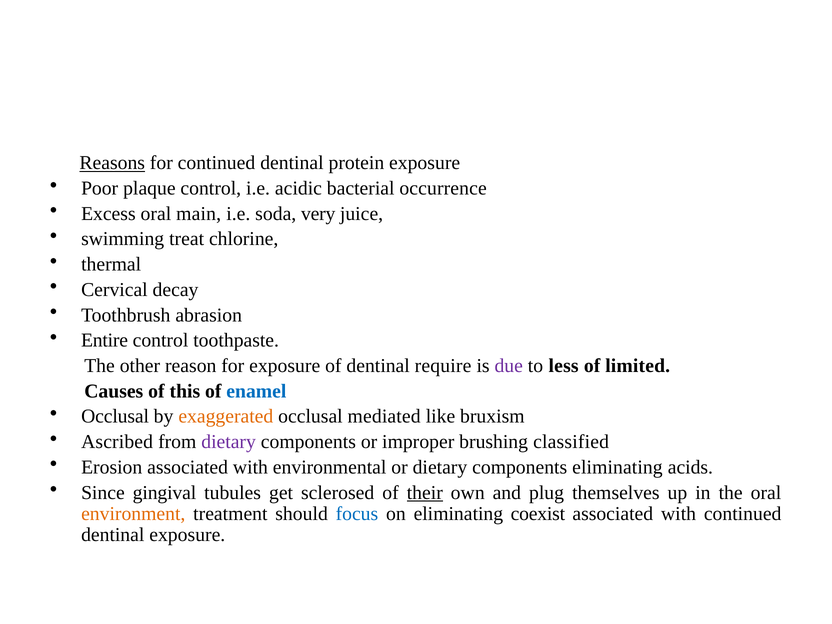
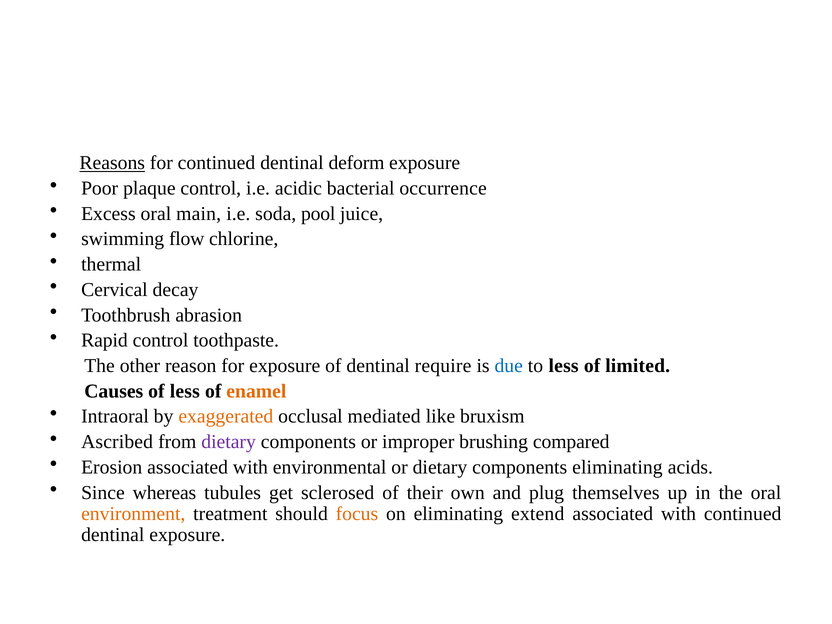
protein: protein -> deform (356, 163)
very: very -> pool (318, 214)
treat: treat -> flow (187, 239)
Entire: Entire -> Rapid (104, 340)
due colour: purple -> blue (509, 366)
of this: this -> less (185, 391)
enamel colour: blue -> orange (256, 391)
Occlusal: Occlusal -> Intraoral (115, 416)
classified: classified -> compared (571, 442)
gingival: gingival -> whereas (164, 493)
their underline: present -> none (425, 493)
focus colour: blue -> orange (357, 514)
coexist: coexist -> extend (538, 514)
